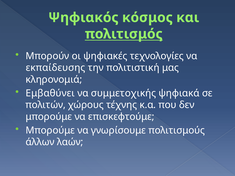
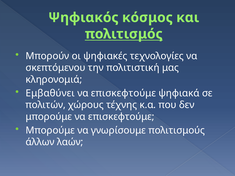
εκπαίδευσης: εκπαίδευσης -> σκεπτόμενου (56, 68)
συμμετοχικής: συμμετοχικής -> επισκεφτούμε (124, 93)
